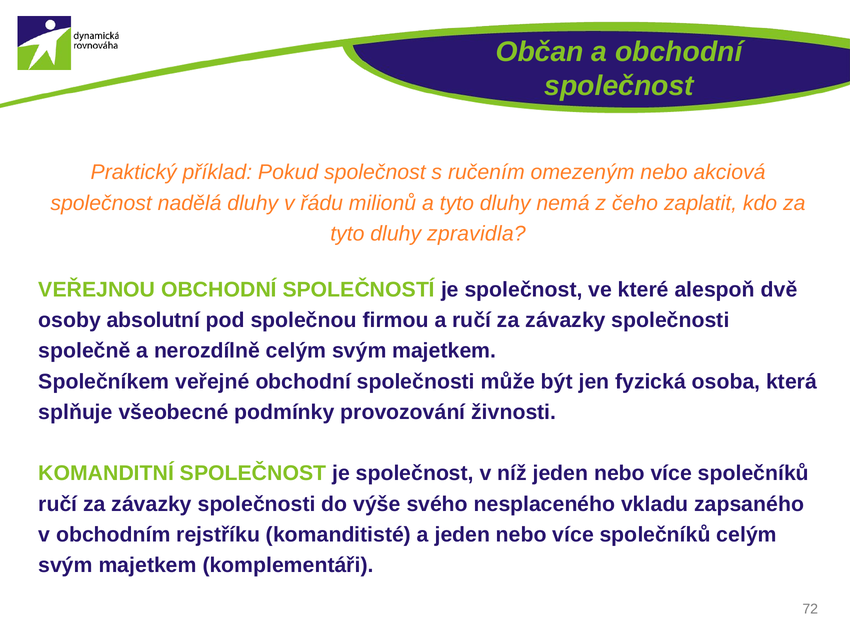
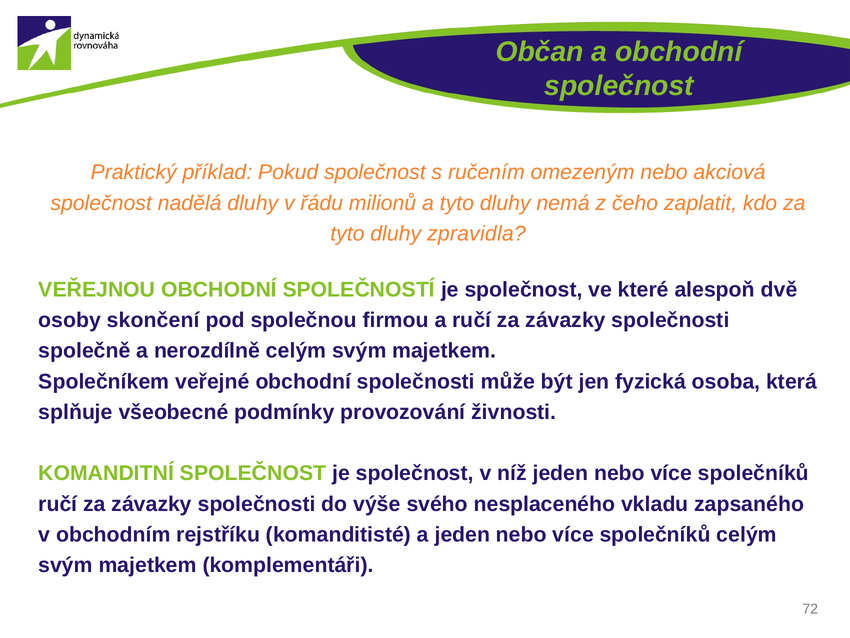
absolutní: absolutní -> skončení (153, 320)
